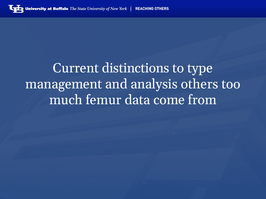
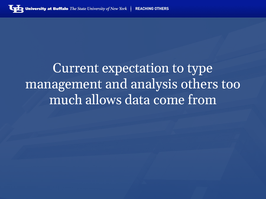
distinctions: distinctions -> expectation (136, 68)
femur: femur -> allows (104, 100)
